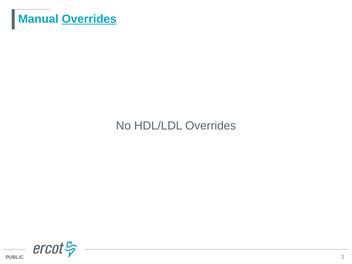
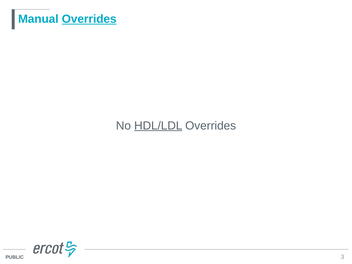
HDL/LDL underline: none -> present (158, 126)
